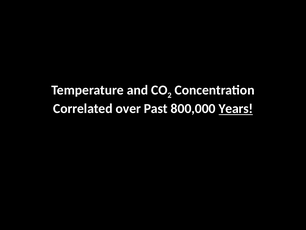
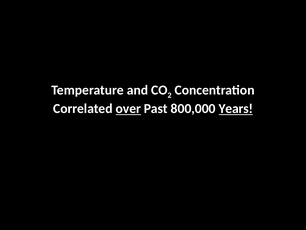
over underline: none -> present (128, 108)
